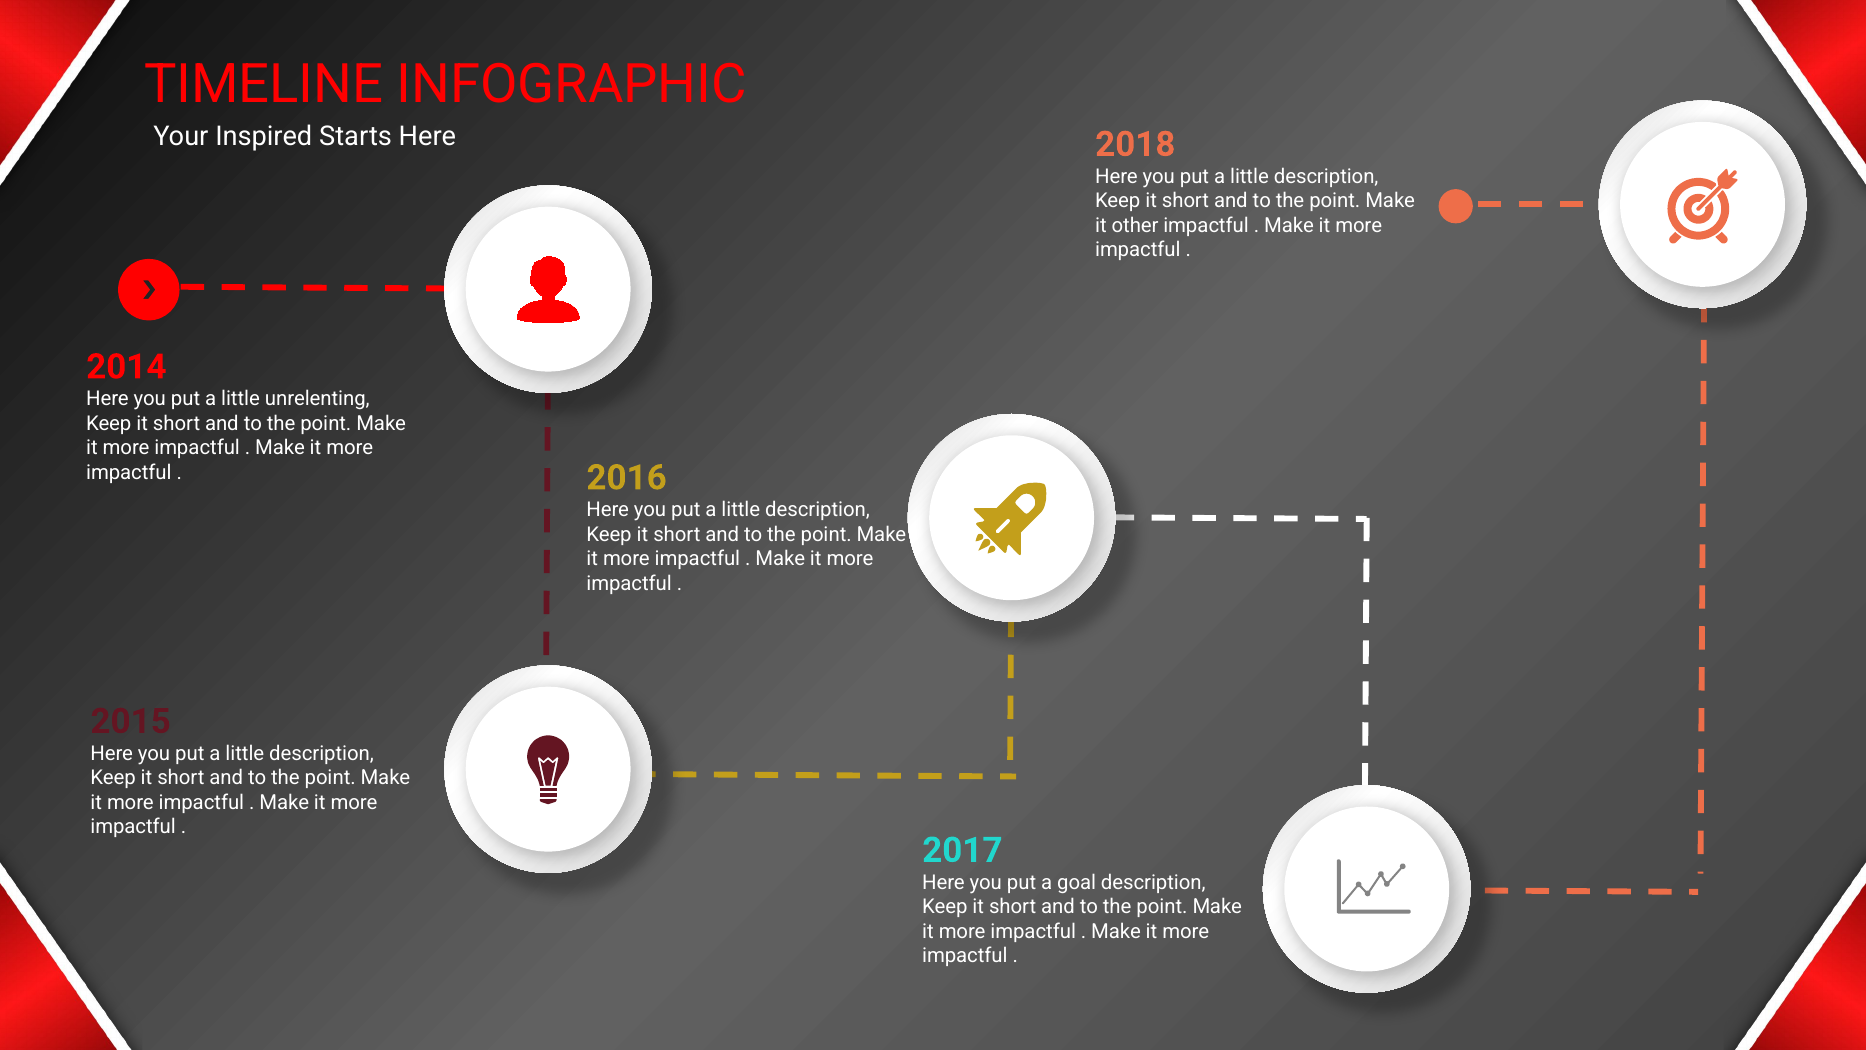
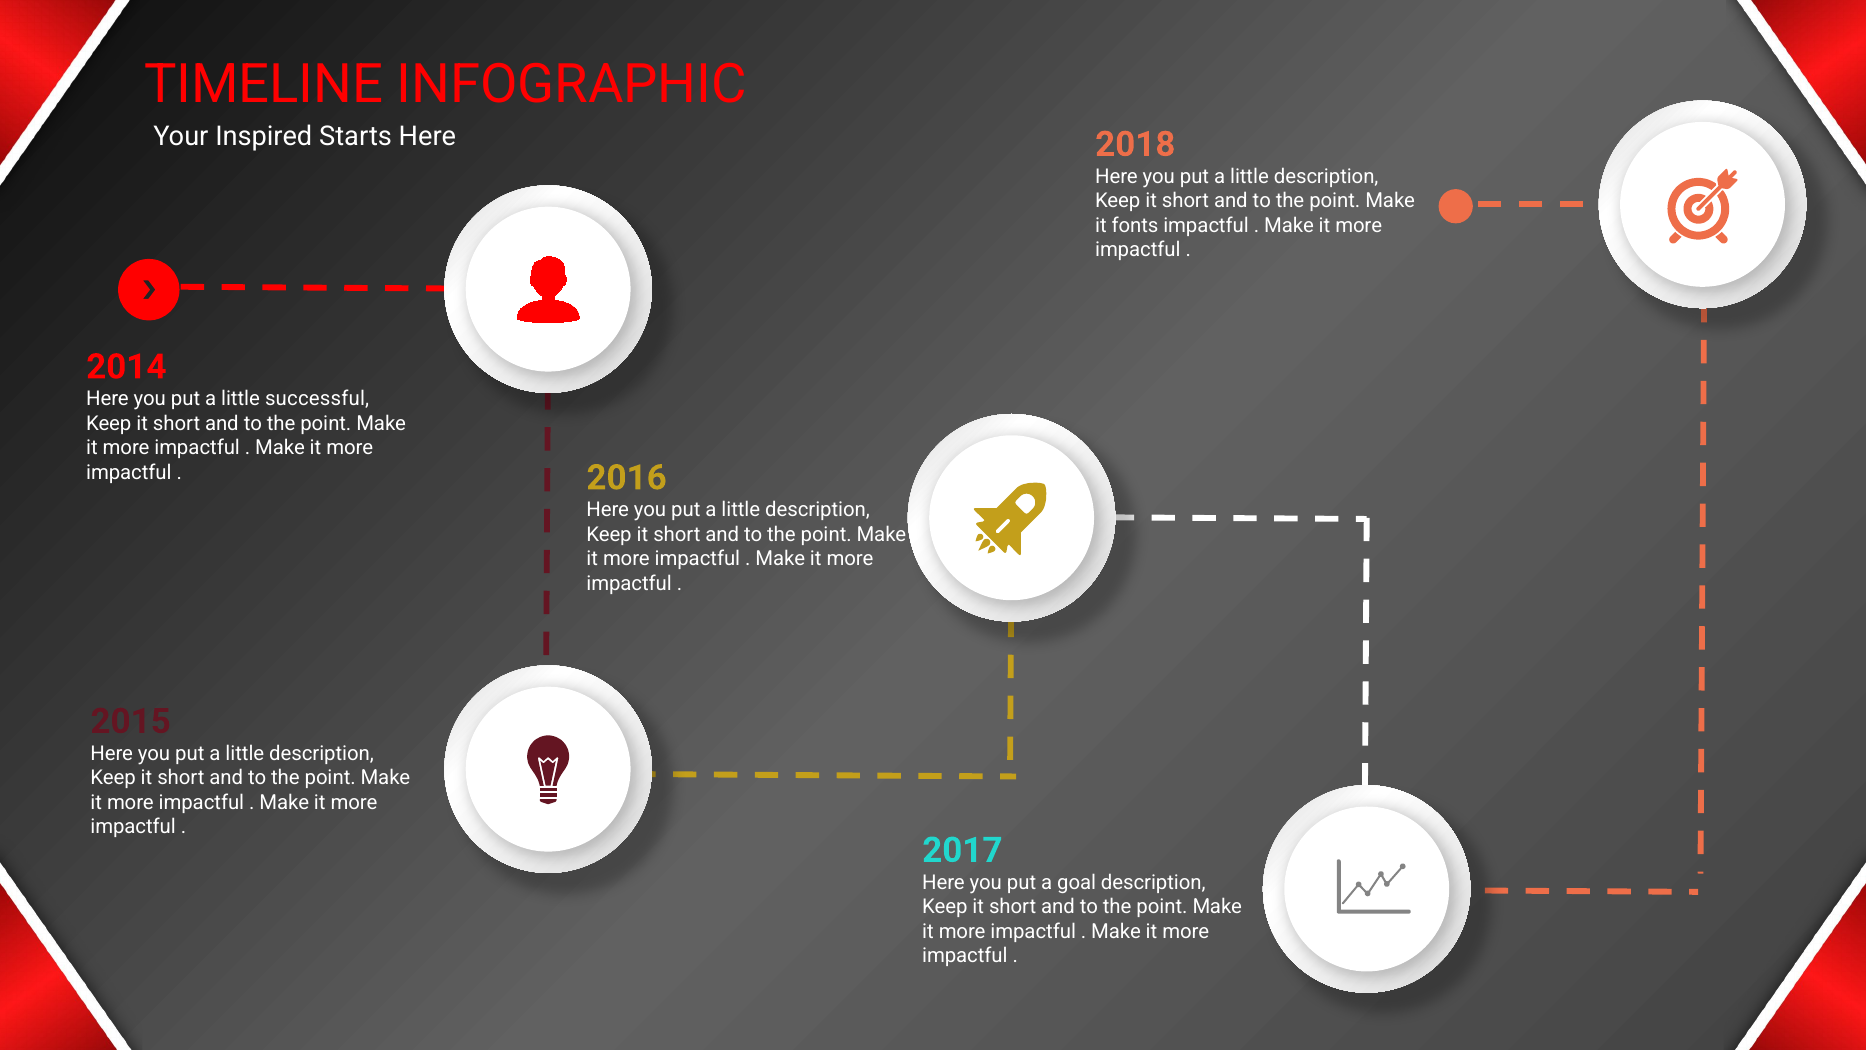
other: other -> fonts (1135, 225)
unrelenting: unrelenting -> successful (317, 399)
